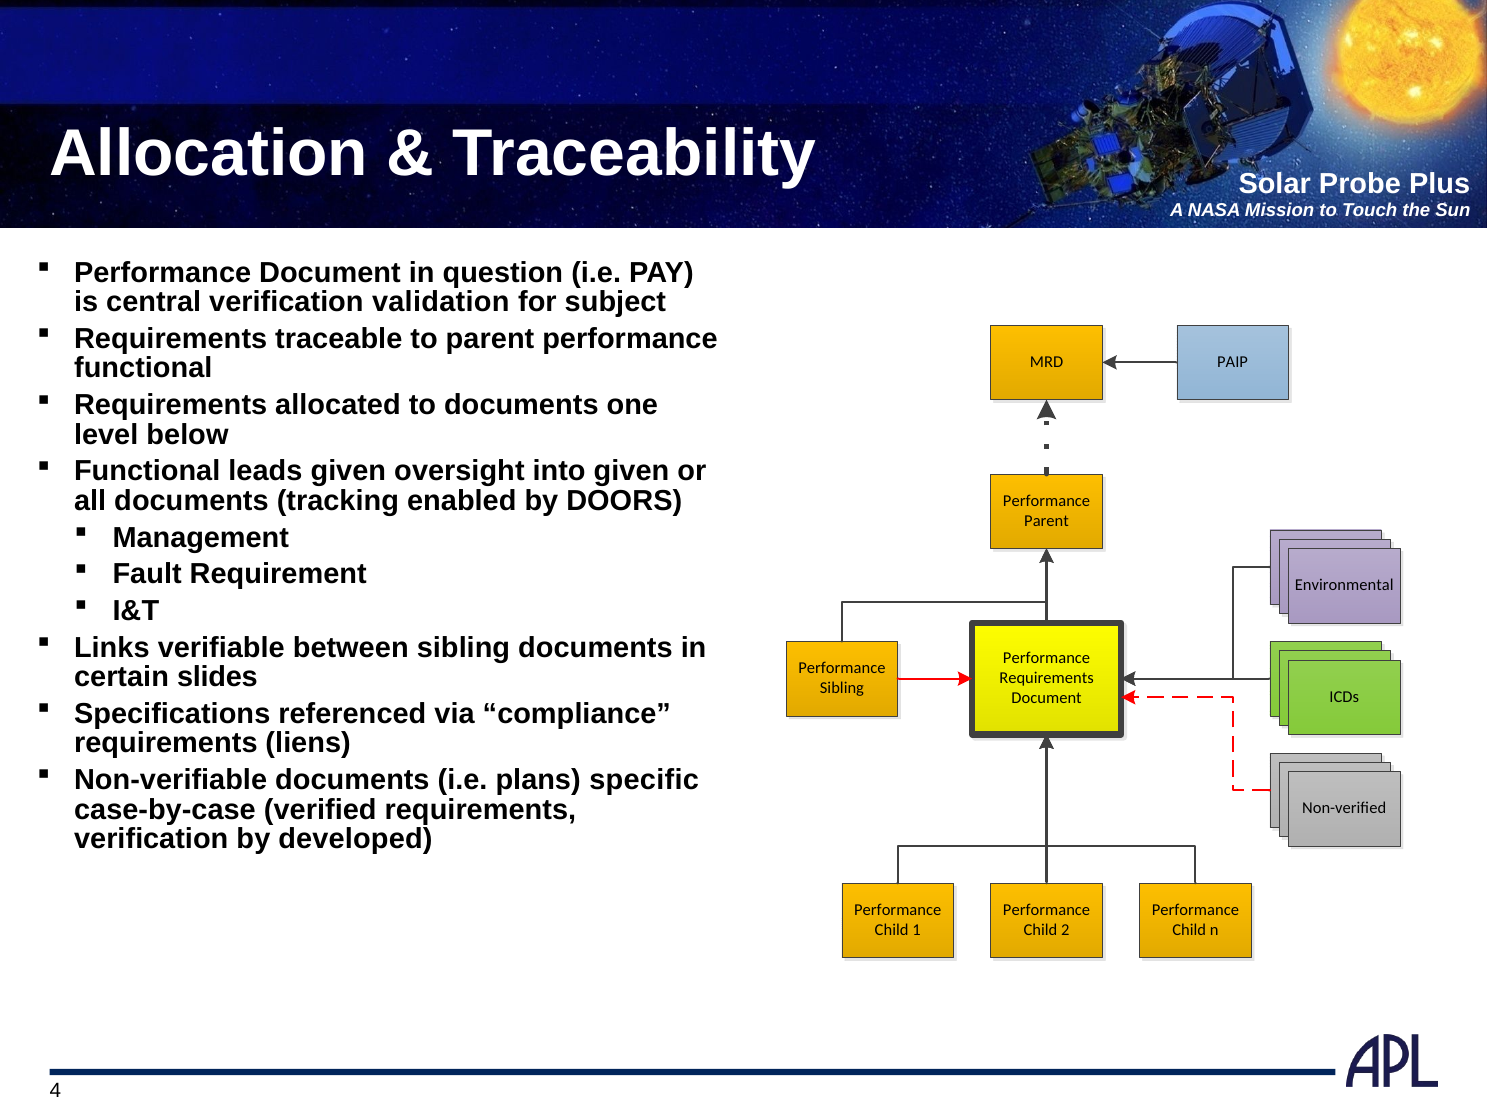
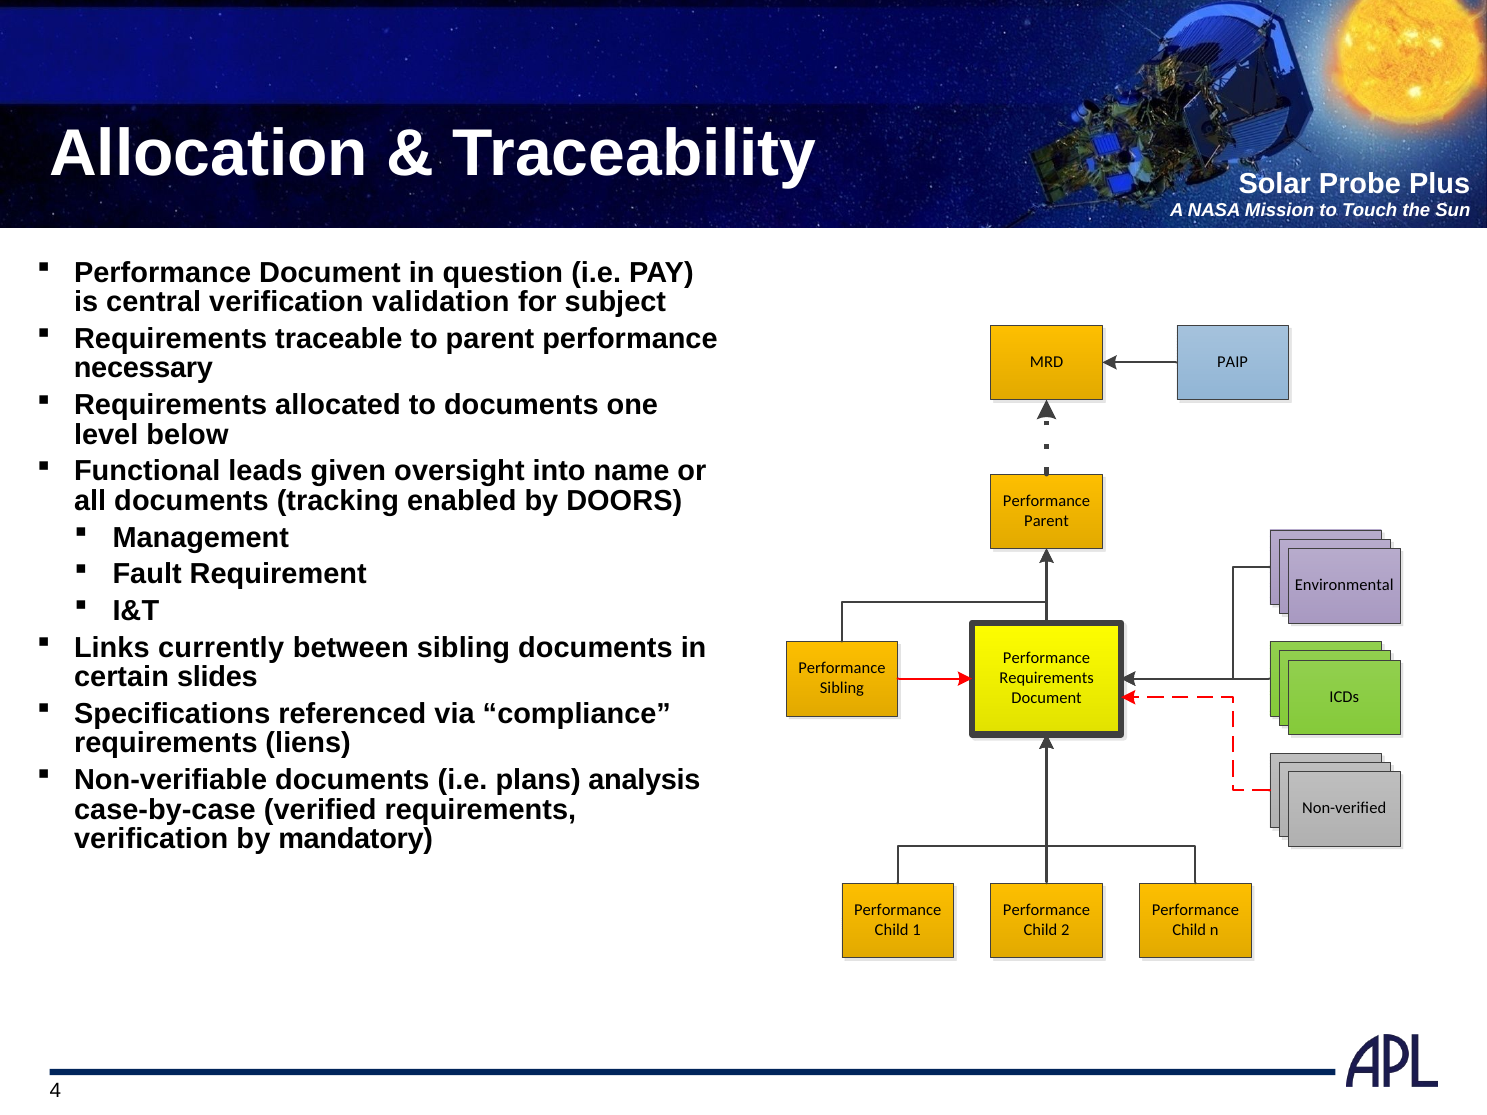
functional: functional -> necessary (143, 368)
into given: given -> name (632, 471)
verifiable: verifiable -> currently (221, 648)
specific: specific -> analysis (644, 780)
developed: developed -> mandatory (356, 839)
